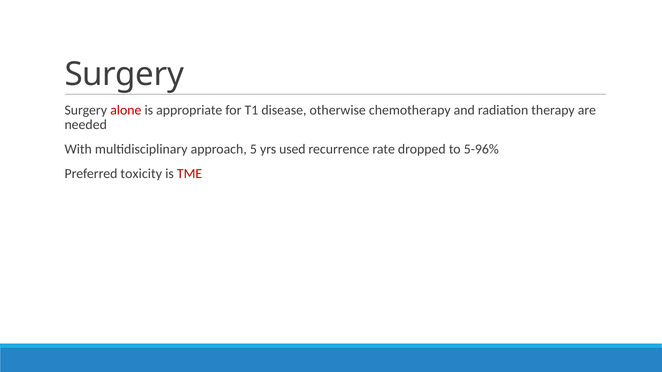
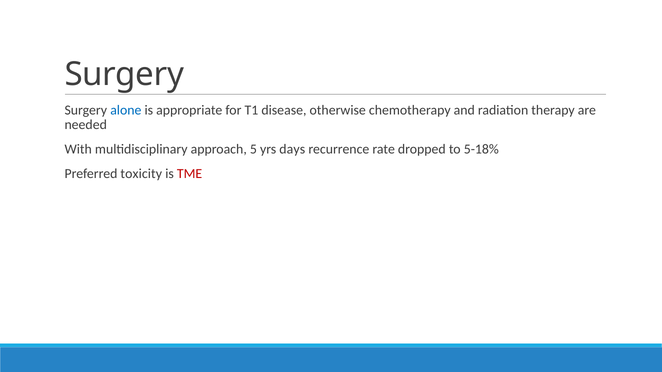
alone colour: red -> blue (126, 110)
used: used -> days (292, 150)
5-96%: 5-96% -> 5-18% (481, 150)
